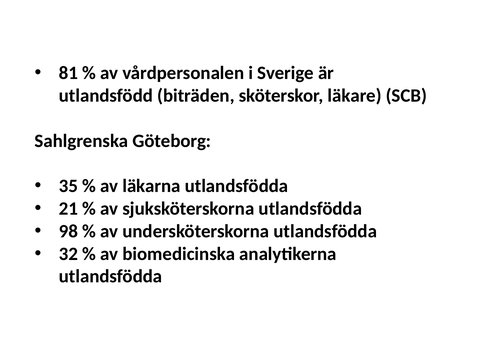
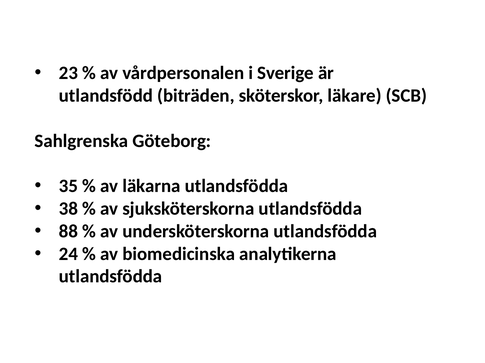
81: 81 -> 23 (68, 73)
21: 21 -> 38 (68, 209)
98: 98 -> 88 (68, 232)
32: 32 -> 24 (68, 254)
